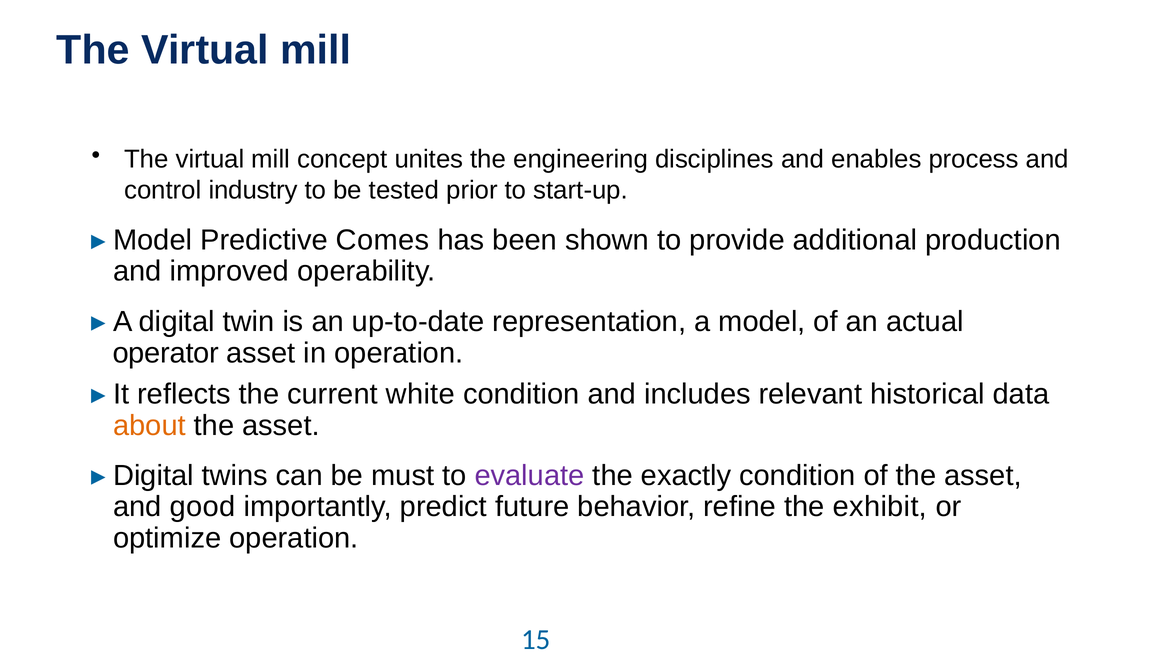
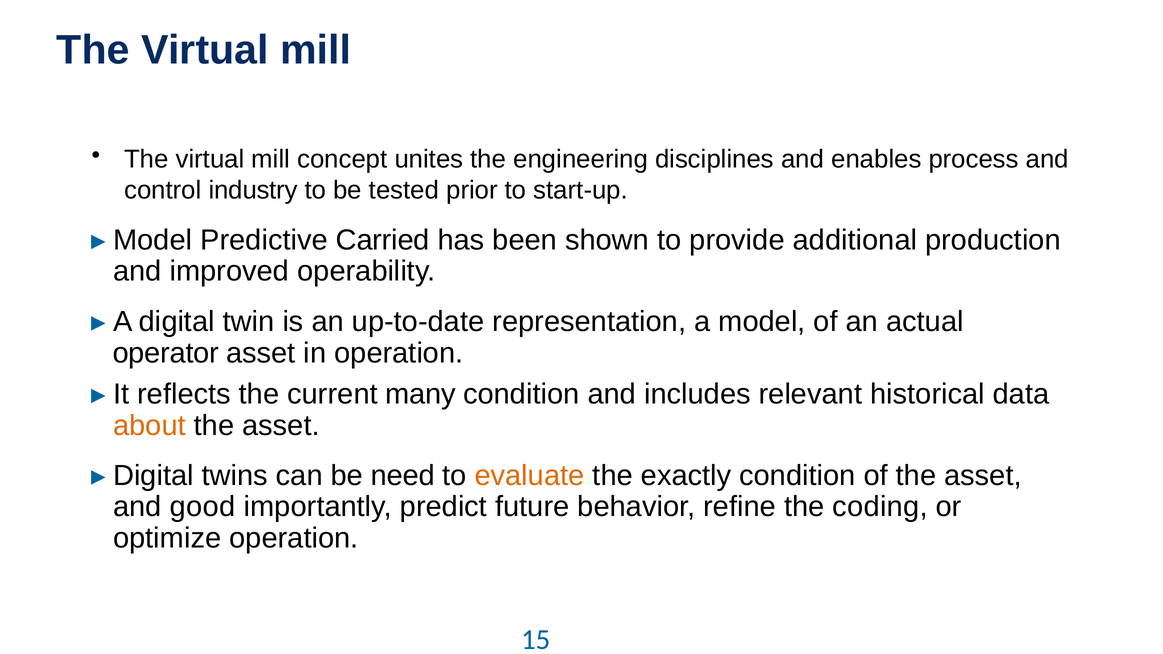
Comes: Comes -> Carried (383, 240)
white: white -> many (421, 394)
must: must -> need (403, 476)
evaluate colour: purple -> orange (530, 476)
exhibit: exhibit -> coding (880, 507)
